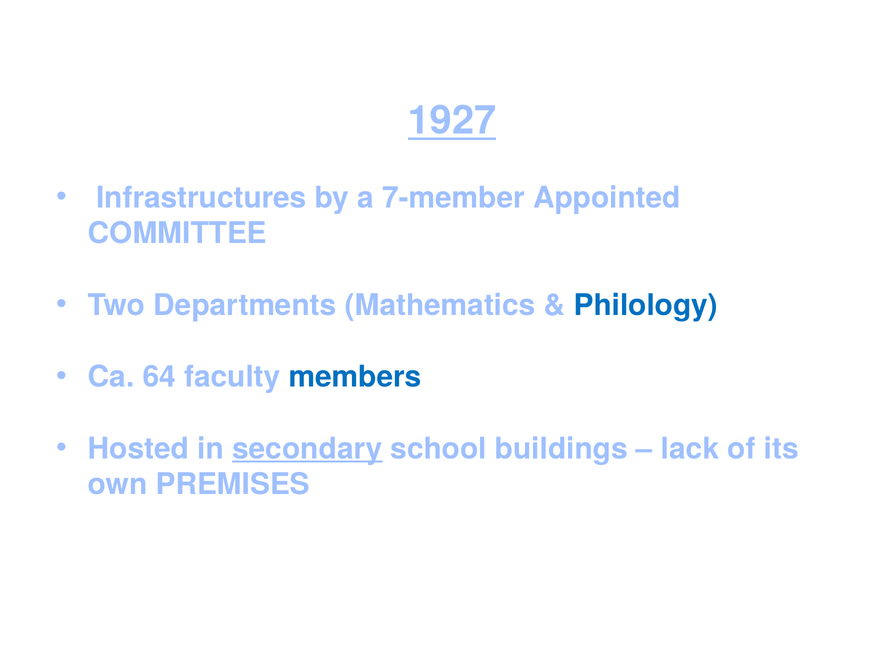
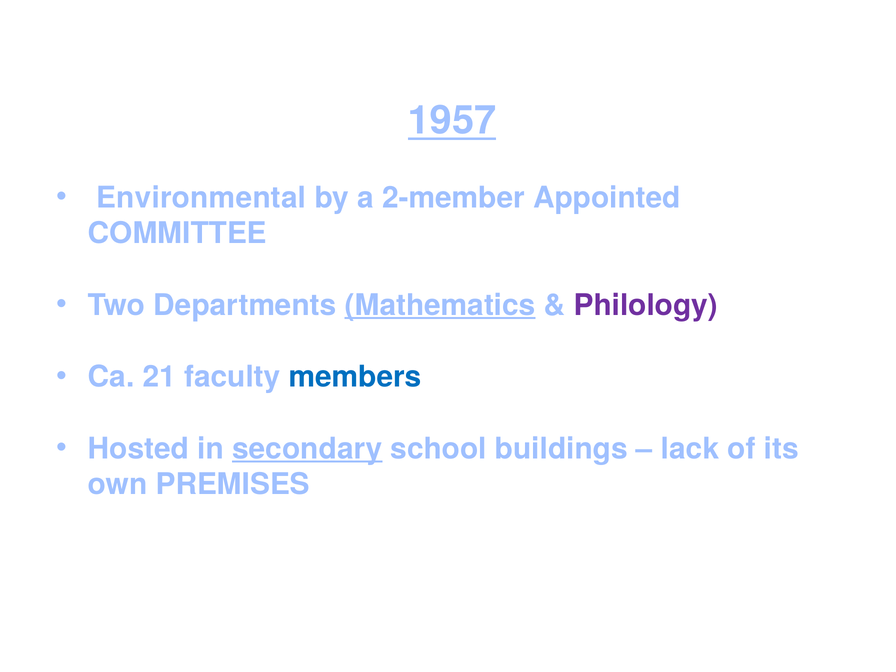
1927: 1927 -> 1957 (452, 121)
Infrastructures: Infrastructures -> Environmental (201, 198)
7-member: 7-member -> 2-member (454, 198)
Mathematics underline: none -> present (440, 305)
Philology colour: blue -> purple (646, 305)
64: 64 -> 21 (159, 377)
